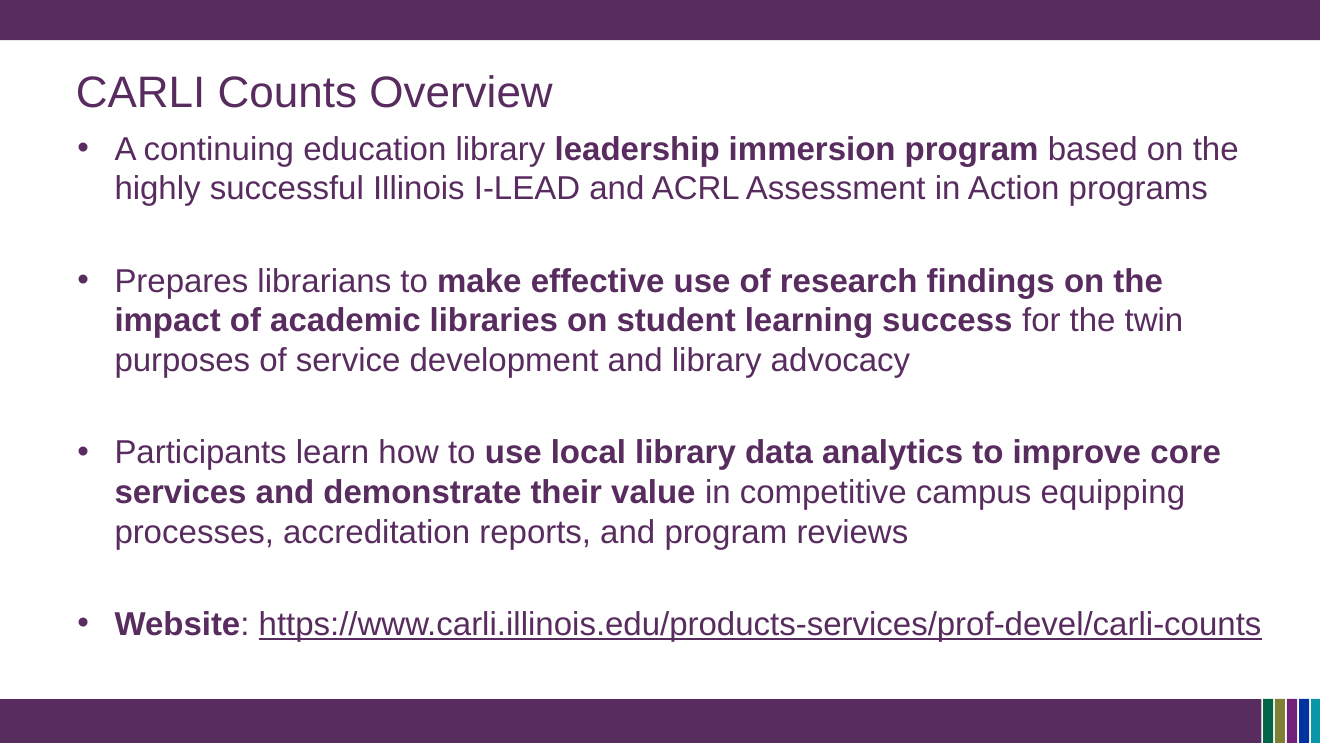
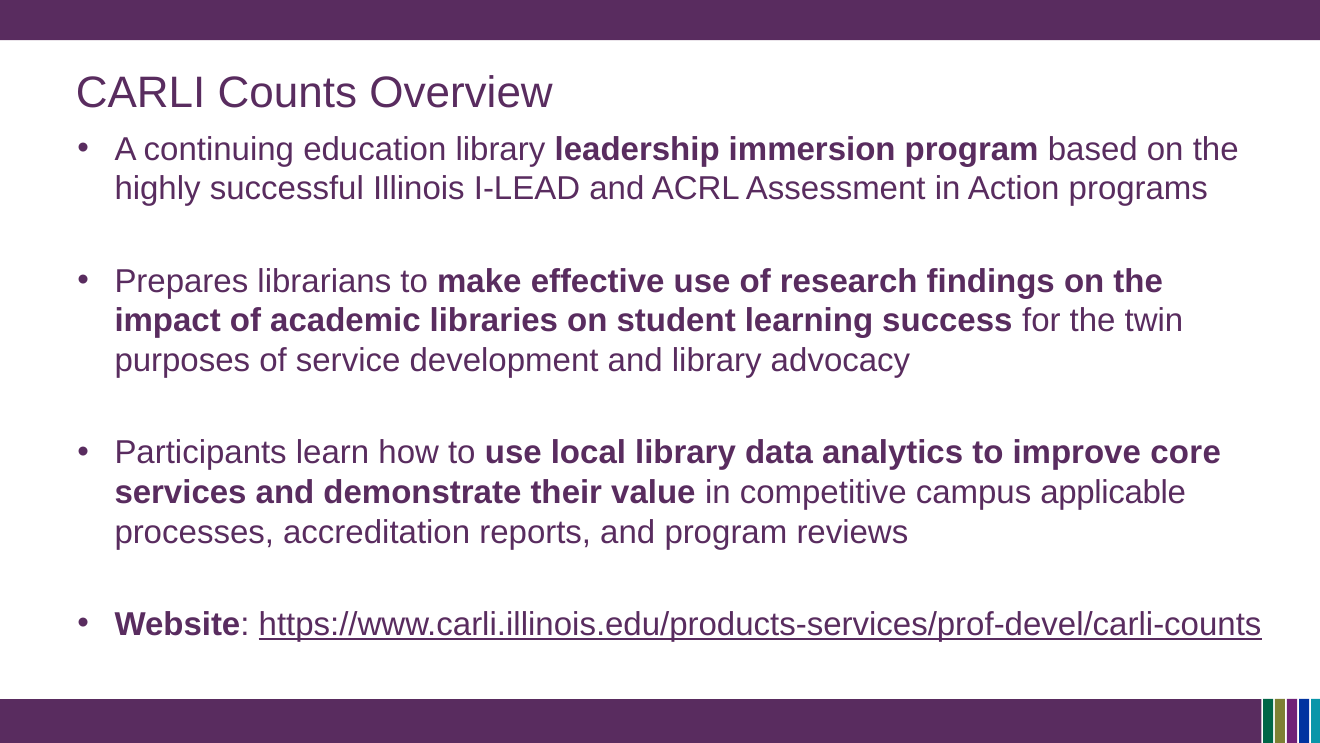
equipping: equipping -> applicable (1113, 492)
